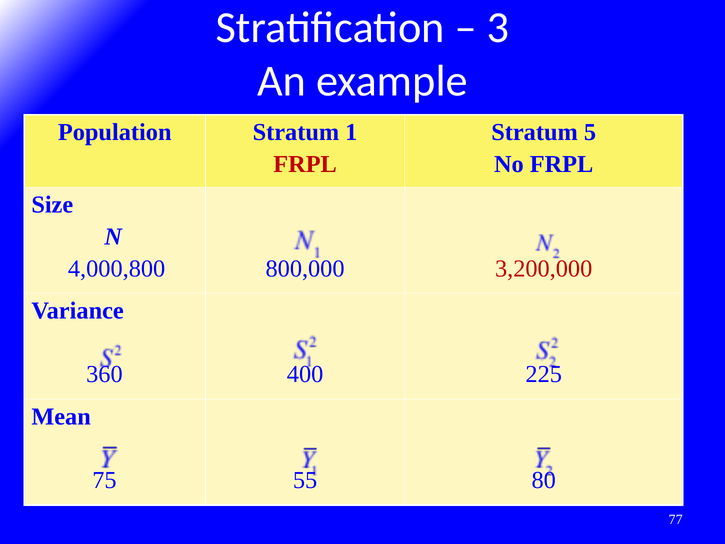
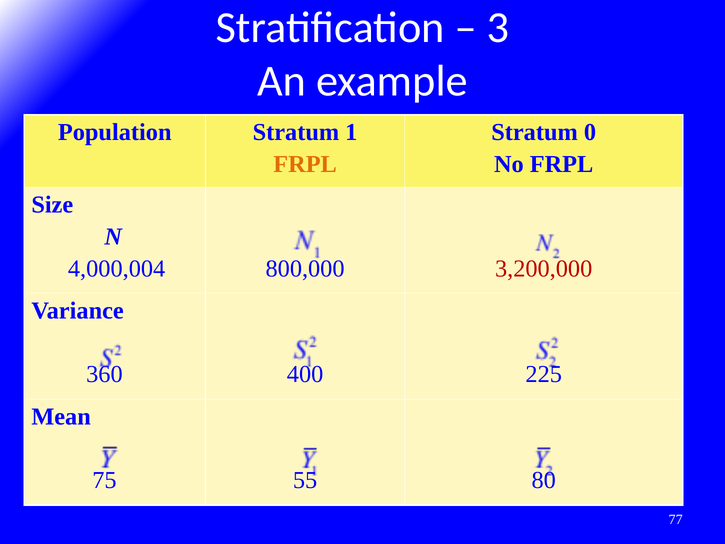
5: 5 -> 0 (590, 132)
FRPL colour: red -> orange (305, 164)
4,000,800: 4,000,800 -> 4,000,004 (117, 268)
